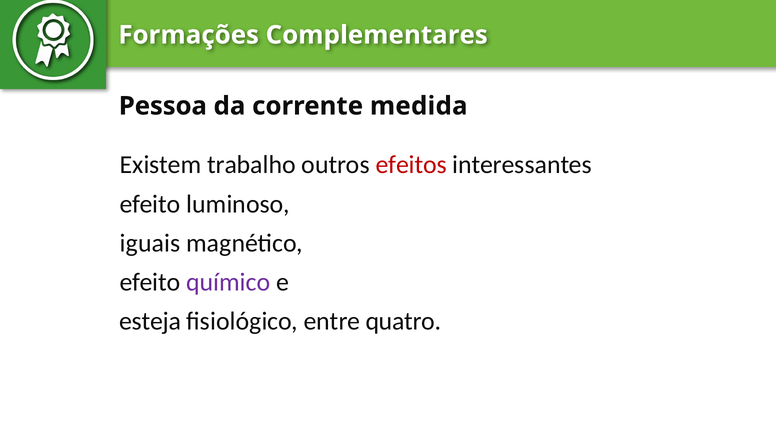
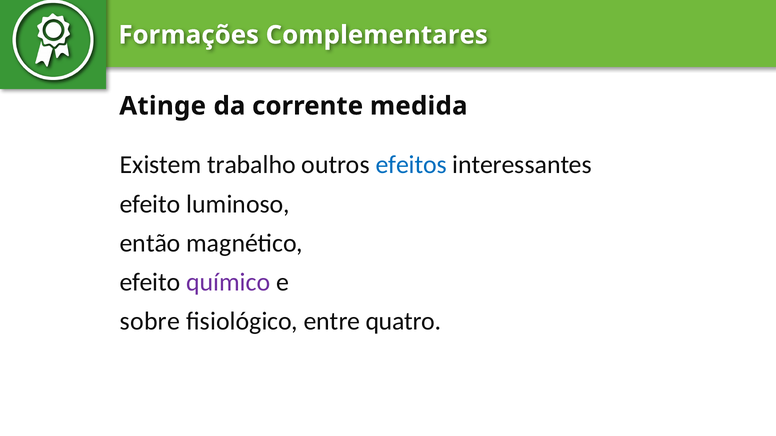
Pessoa: Pessoa -> Atinge (163, 106)
efeitos colour: red -> blue (411, 165)
iguais: iguais -> então (150, 243)
esteja: esteja -> sobre (150, 322)
